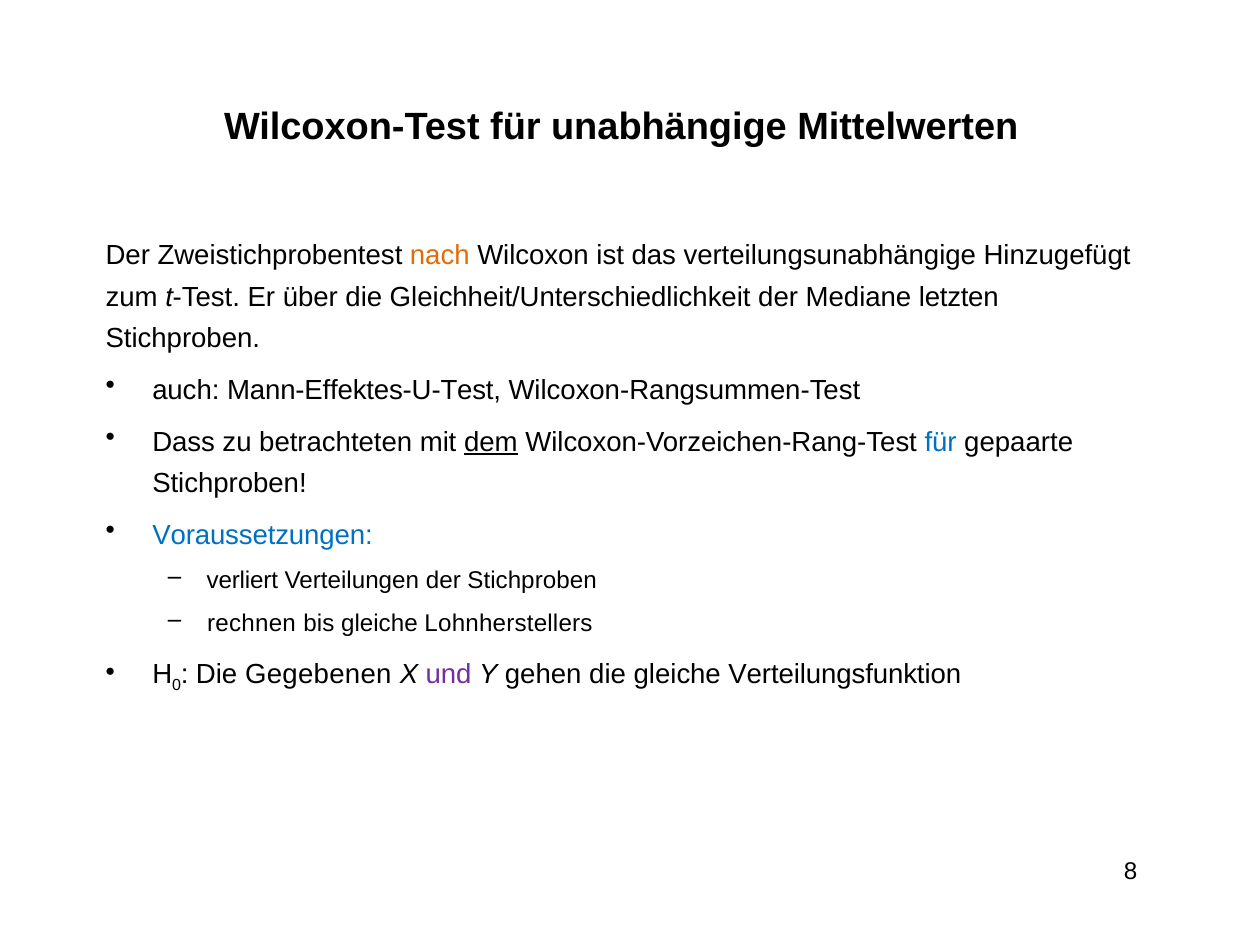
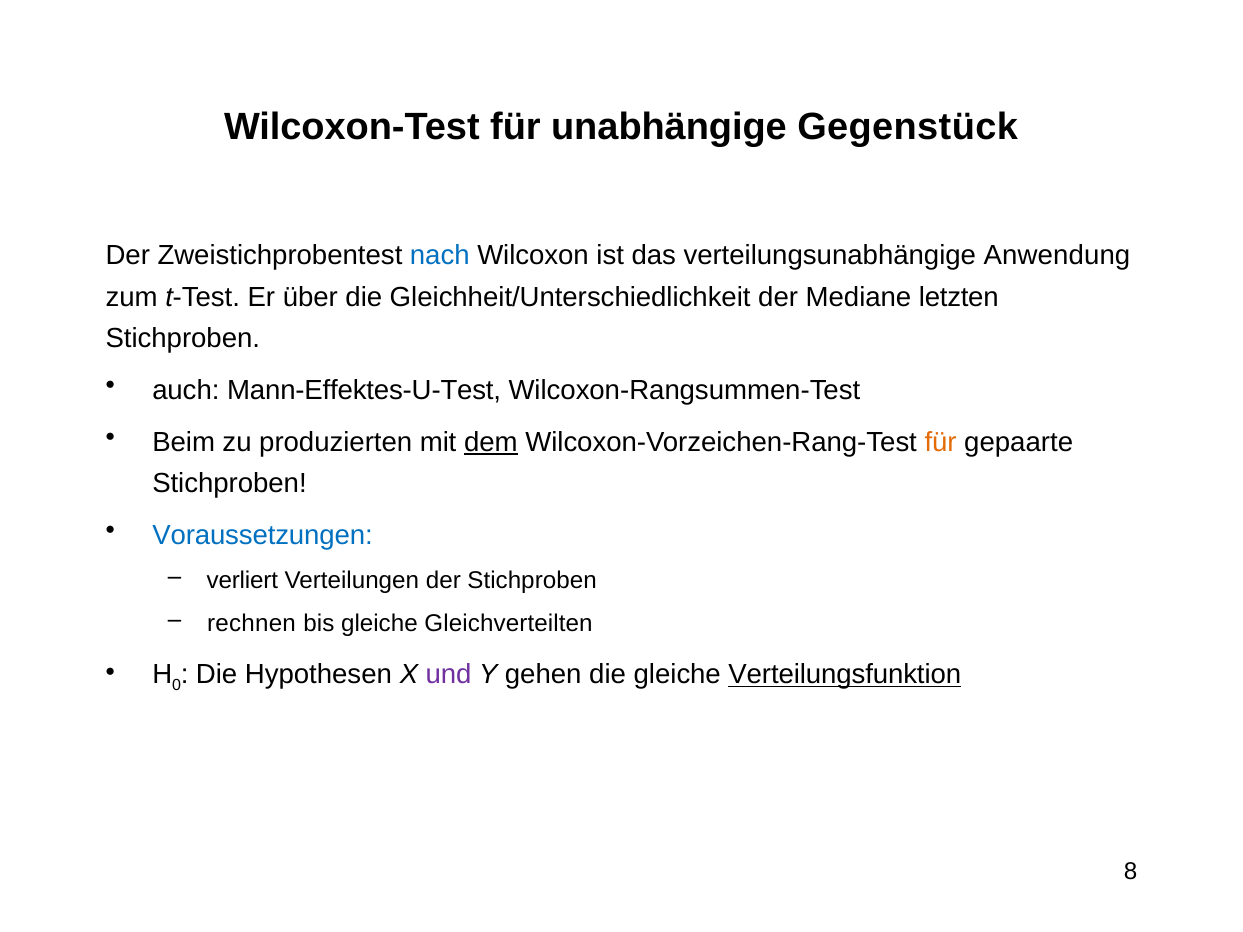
Mittelwerten: Mittelwerten -> Gegenstück (908, 127)
nach colour: orange -> blue (440, 256)
Hinzugefügt: Hinzugefügt -> Anwendung (1057, 256)
Dass: Dass -> Beim (184, 442)
betrachteten: betrachteten -> produzierten (336, 442)
für colour: blue -> orange (941, 442)
Lohnherstellers: Lohnherstellers -> Gleichverteilten (509, 624)
Gegebenen: Gegebenen -> Hypothesen (318, 675)
Verteilungsfunktion underline: none -> present (845, 675)
